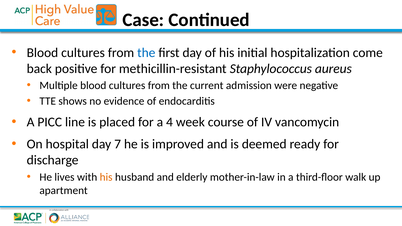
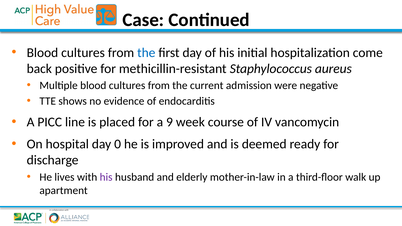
4: 4 -> 9 (170, 122)
7: 7 -> 0 (118, 144)
his colour: orange -> purple (106, 177)
